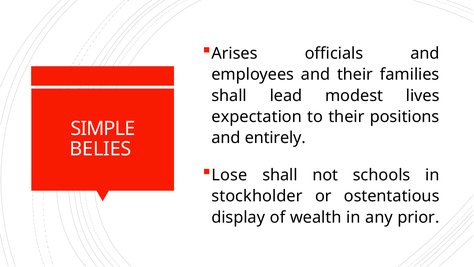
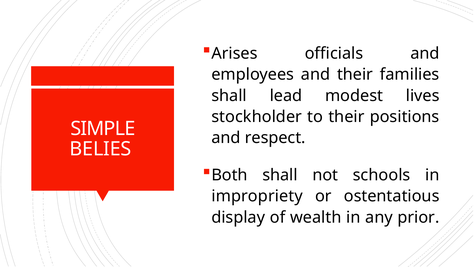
expectation: expectation -> stockholder (257, 117)
entirely: entirely -> respect (275, 138)
Lose: Lose -> Both (230, 175)
stockholder: stockholder -> impropriety (257, 196)
